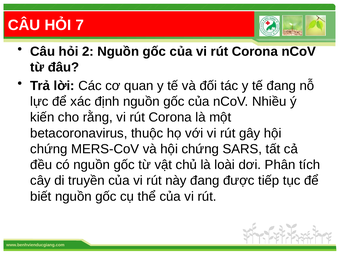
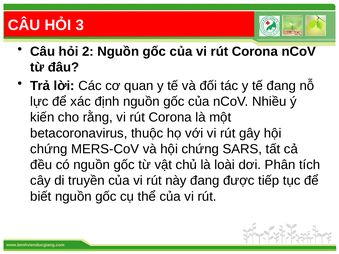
7: 7 -> 3 (80, 25)
